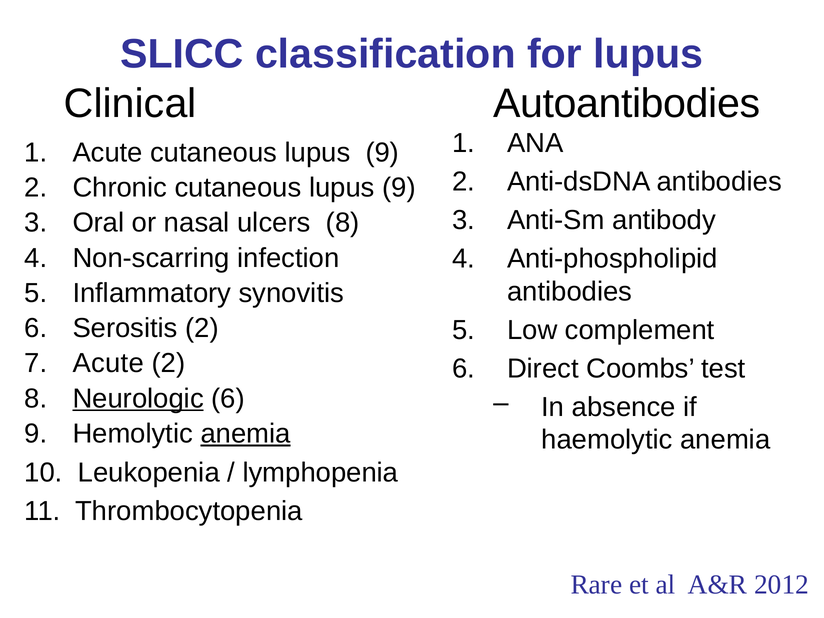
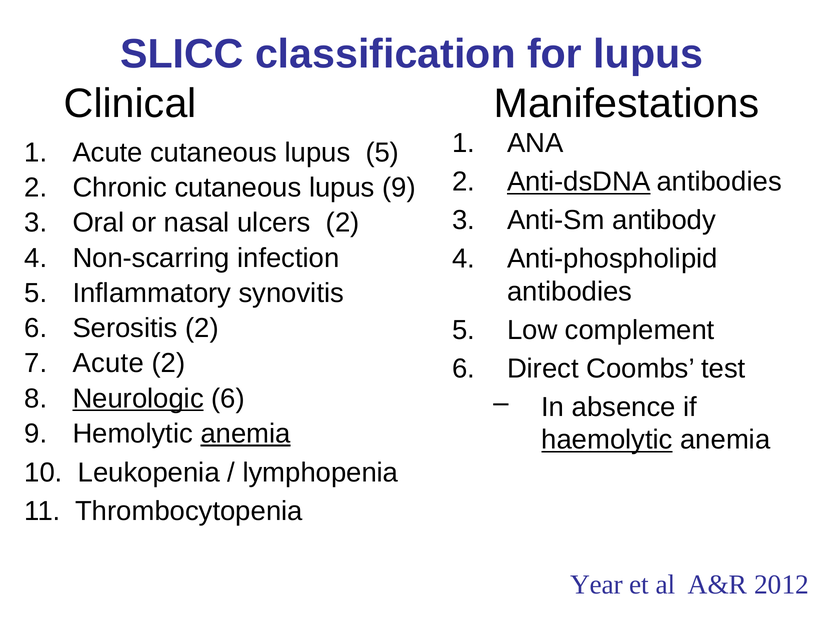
Autoantibodies: Autoantibodies -> Manifestations (626, 104)
Acute cutaneous lupus 9: 9 -> 5 (382, 153)
Anti-dsDNA underline: none -> present (579, 182)
ulcers 8: 8 -> 2 (343, 223)
haemolytic underline: none -> present (607, 440)
Rare: Rare -> Year (597, 585)
